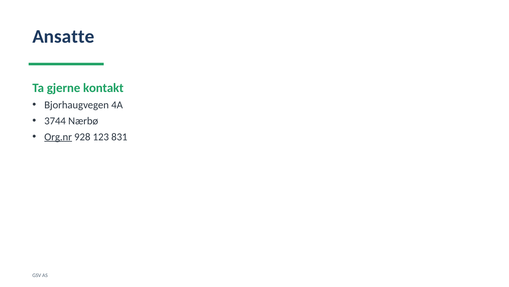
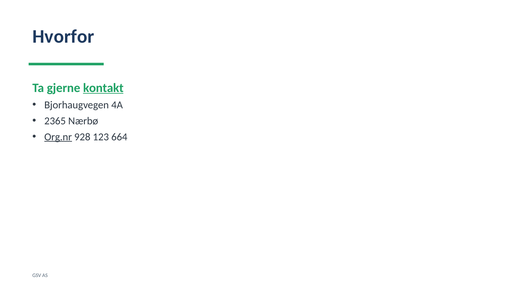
Ansatte: Ansatte -> Hvorfor (63, 36)
kontakt underline: none -> present (103, 88)
3744: 3744 -> 2365 (55, 121)
831: 831 -> 664 (119, 136)
